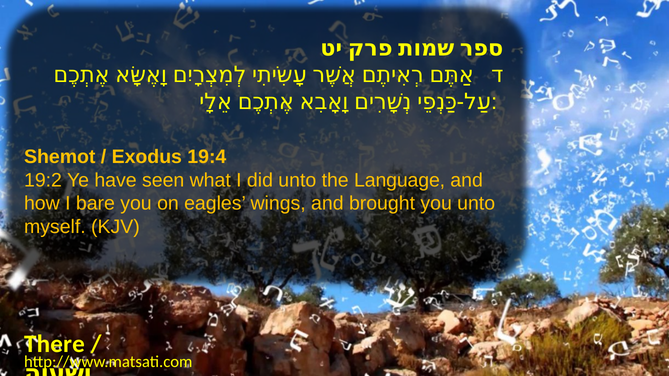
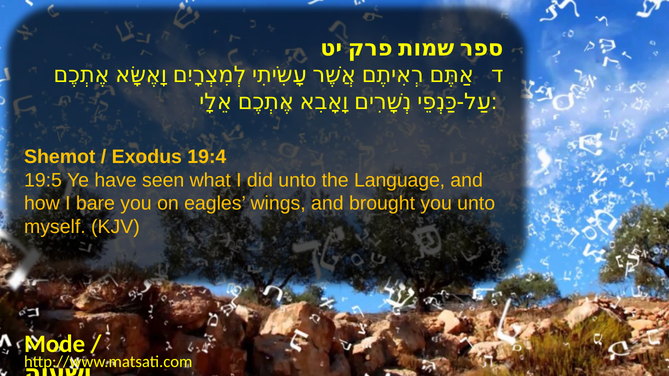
19:2: 19:2 -> 19:5 (43, 180)
There: There -> Mode (55, 344)
